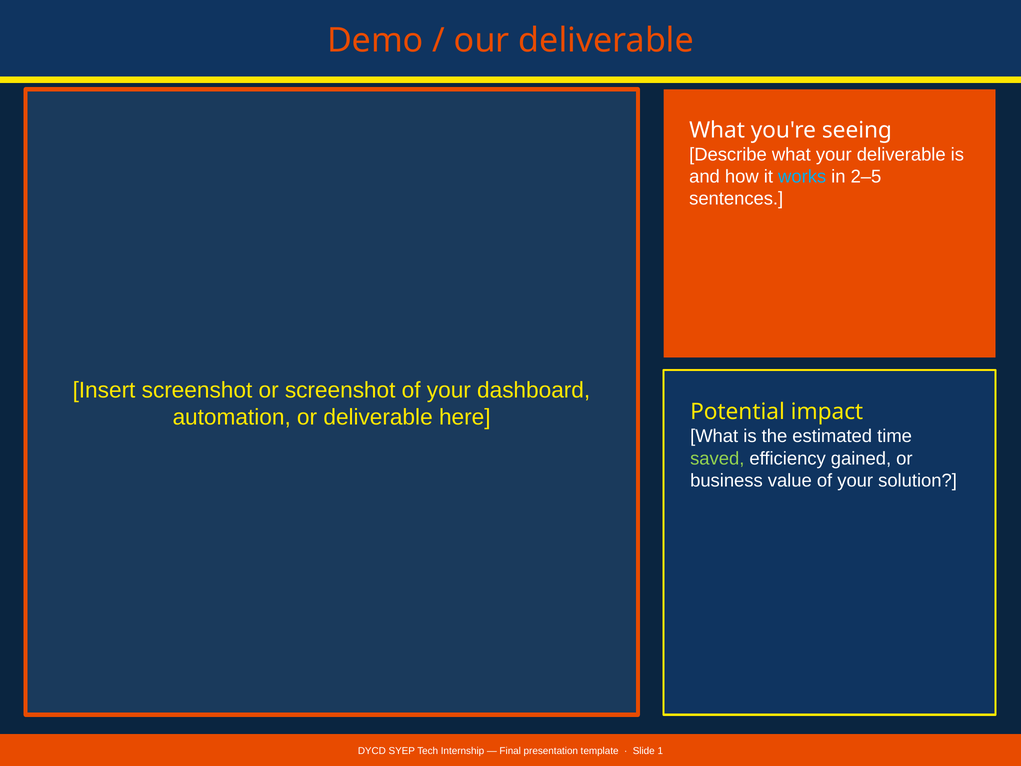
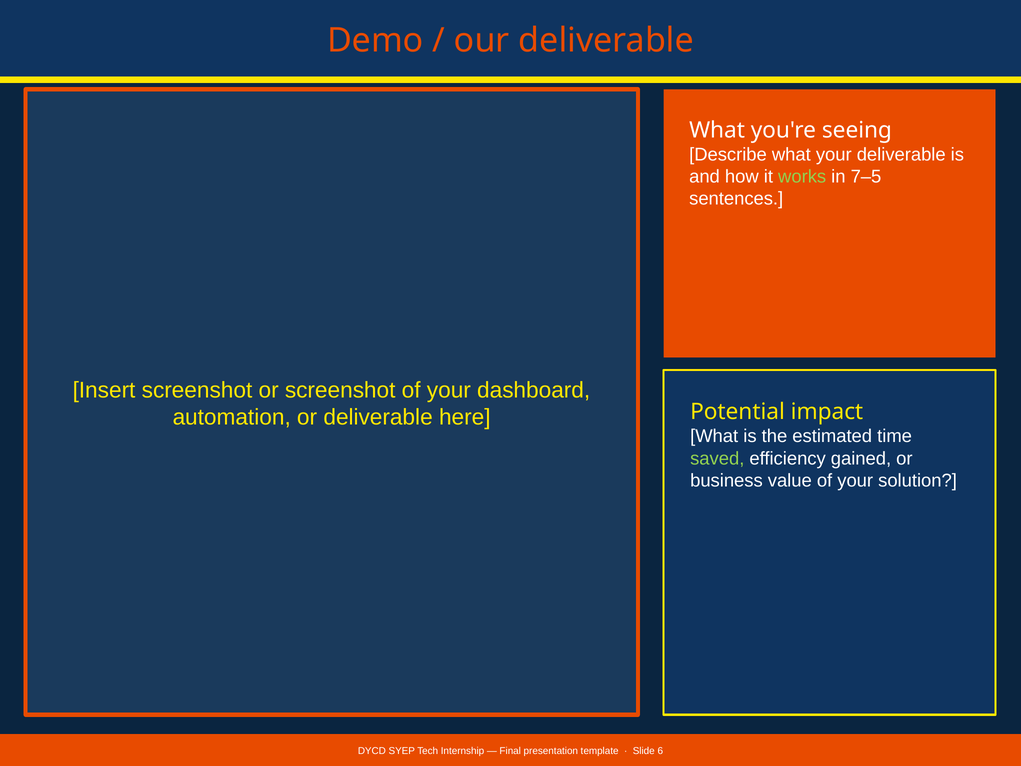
works colour: light blue -> light green (802, 177)
2–5: 2–5 -> 7–5 (866, 177)
1: 1 -> 6 (660, 750)
